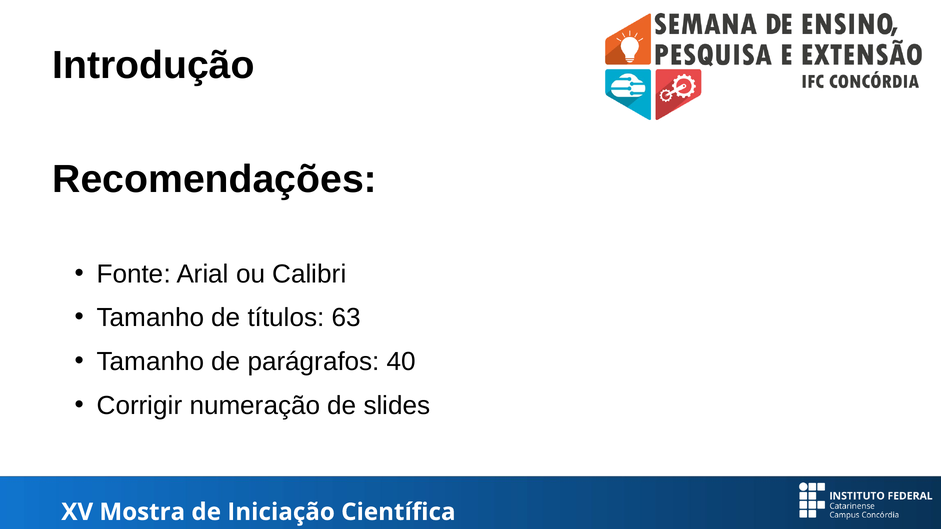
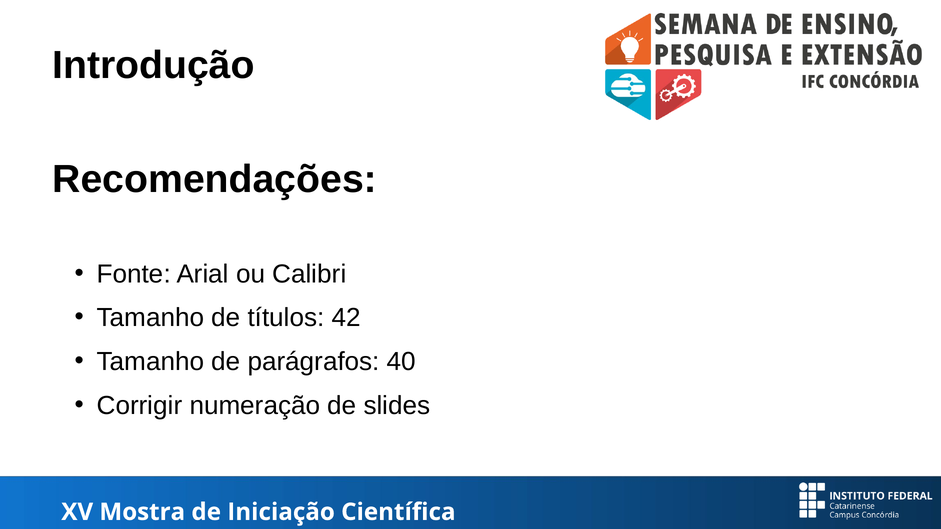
63: 63 -> 42 (346, 318)
